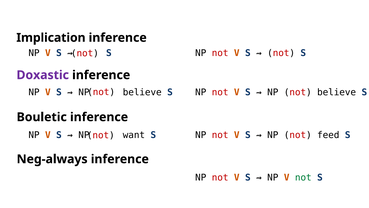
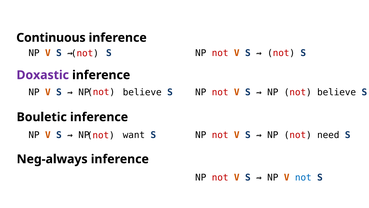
Implication: Implication -> Continuous (51, 38)
feed: feed -> need (328, 135)
not colour: green -> blue (303, 177)
